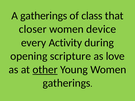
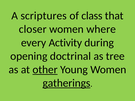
A gatherings: gatherings -> scriptures (44, 16)
device: device -> where (101, 29)
scripture: scripture -> doctrinal (70, 56)
love: love -> tree (115, 56)
gatherings underline: none -> present (66, 83)
